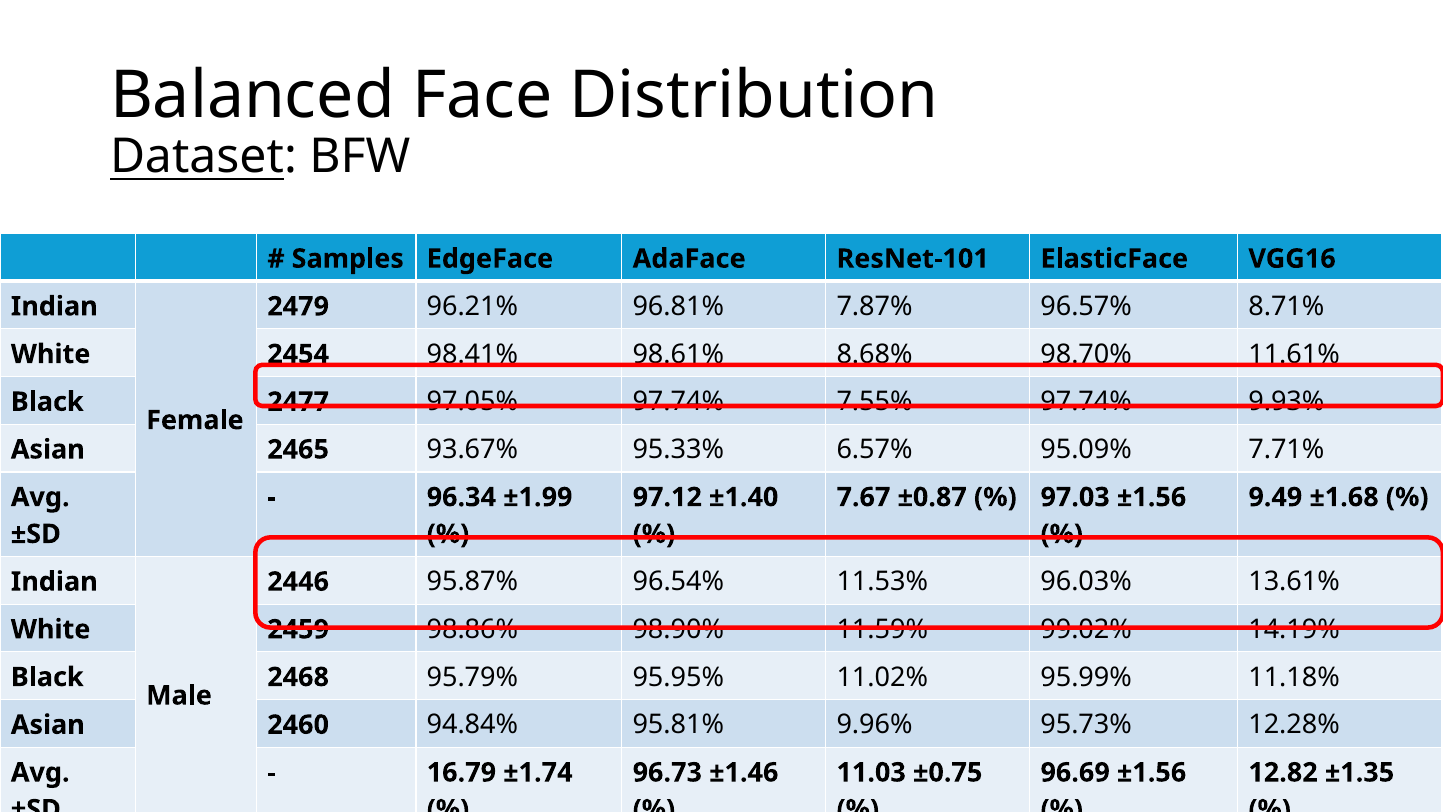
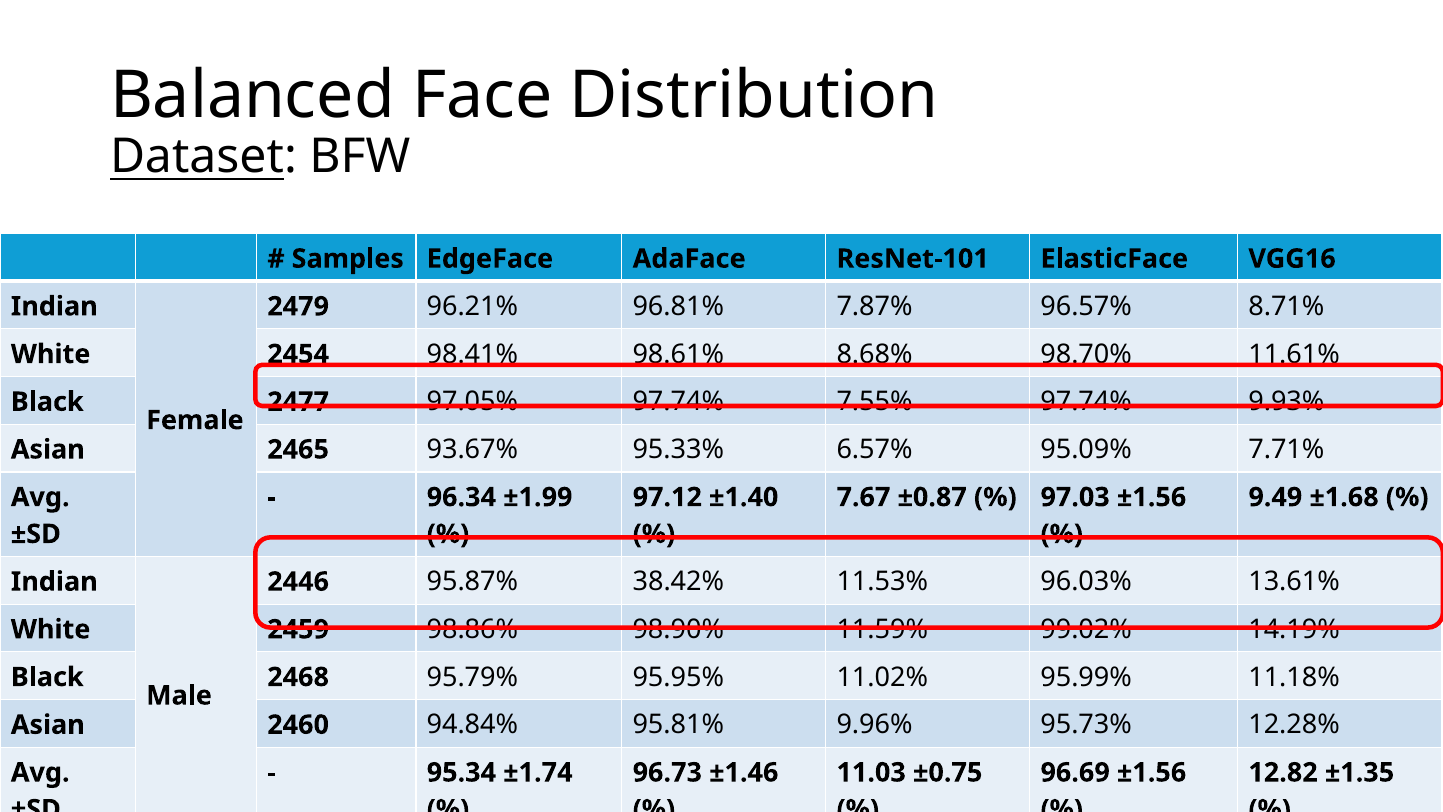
96.54%: 96.54% -> 38.42% (678, 582)
16.79: 16.79 -> 95.34 (461, 772)
